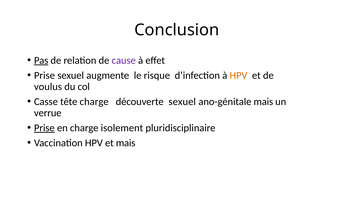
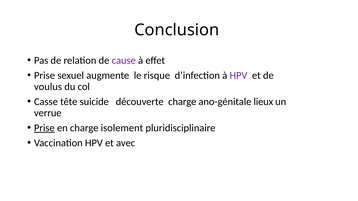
Pas underline: present -> none (41, 61)
HPV colour: orange -> purple (238, 76)
tête charge: charge -> suicide (94, 102)
découverte sexuel: sexuel -> charge (182, 102)
ano-génitale mais: mais -> lieux (263, 102)
et mais: mais -> avec (126, 143)
